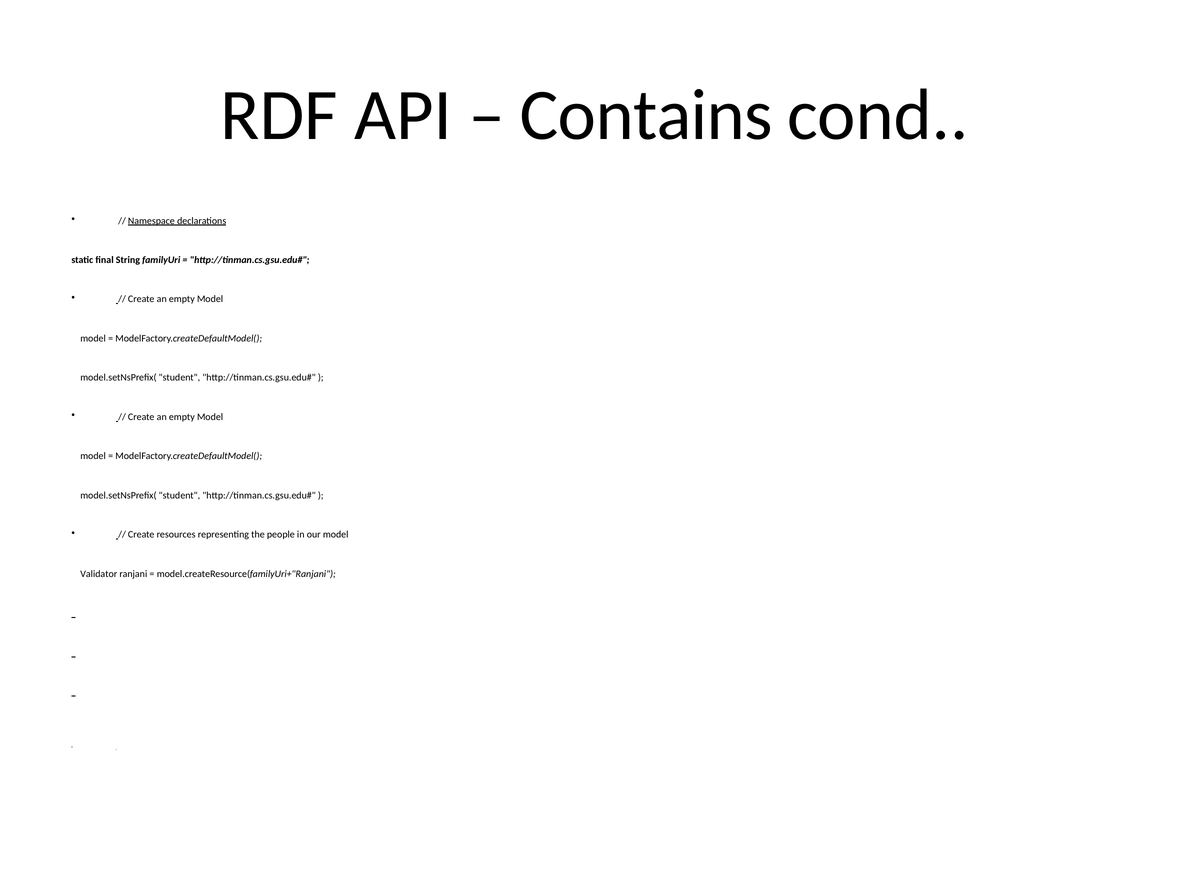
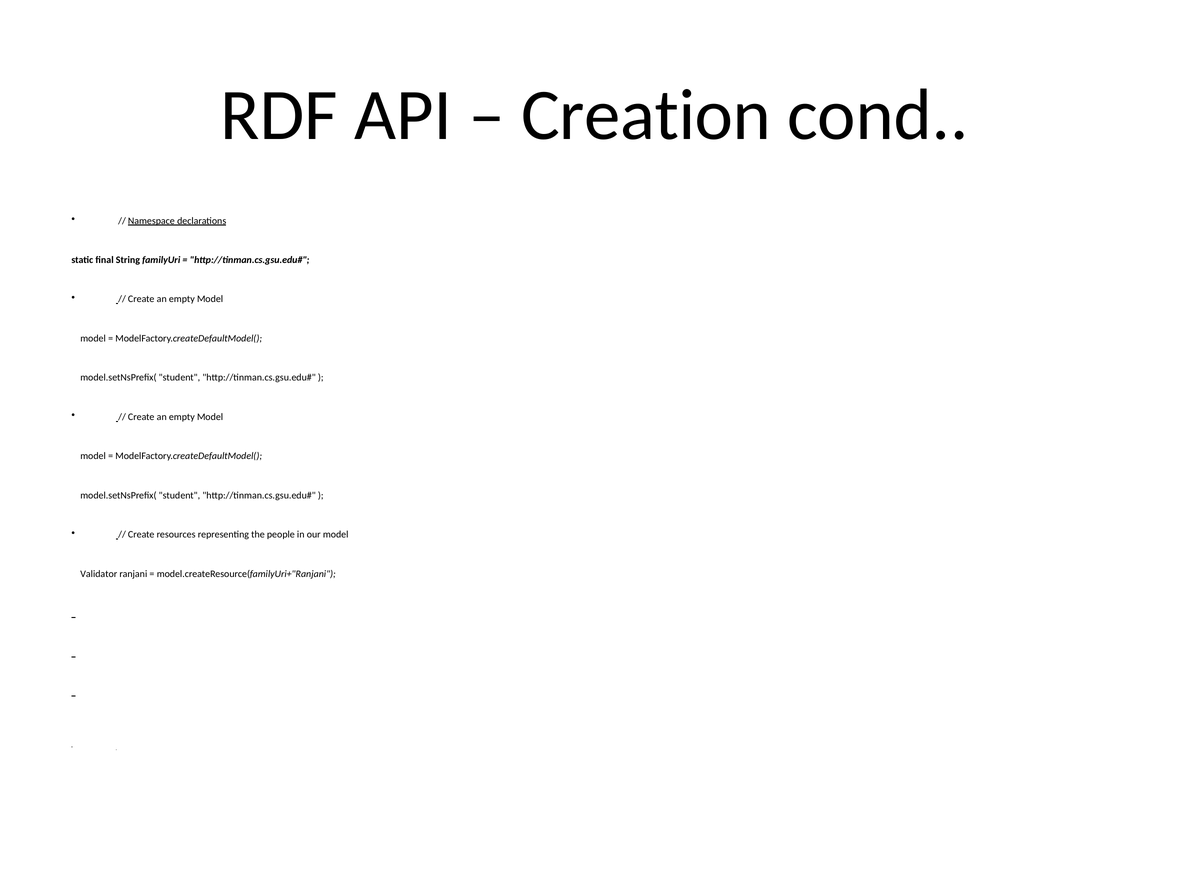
Contains: Contains -> Creation (646, 115)
